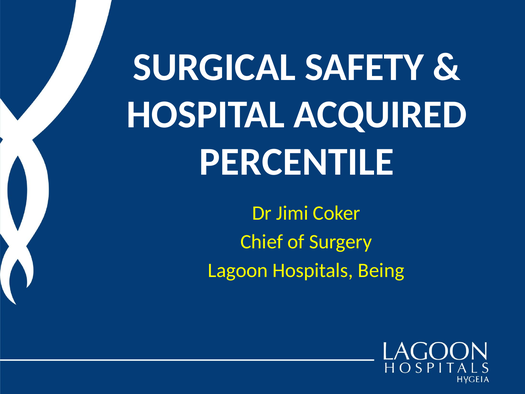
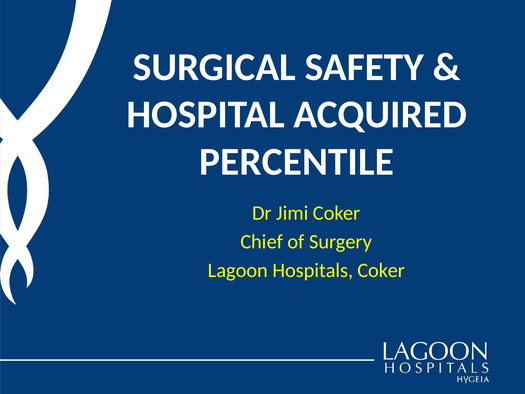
Hospitals Being: Being -> Coker (381, 270)
